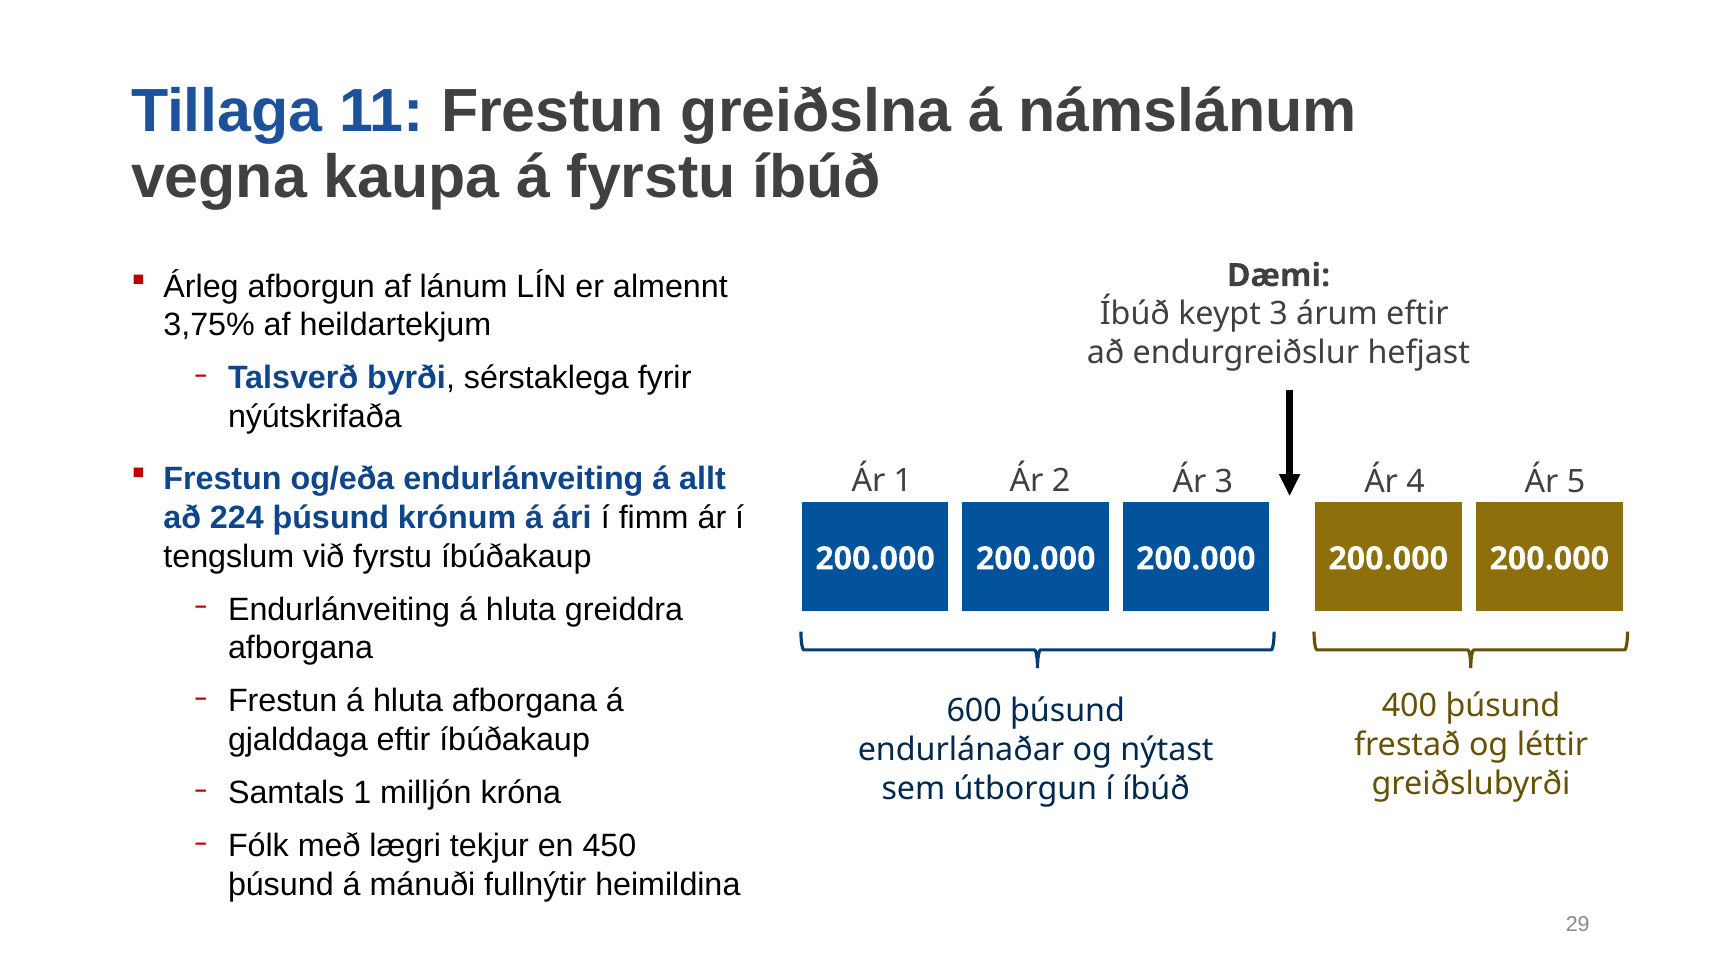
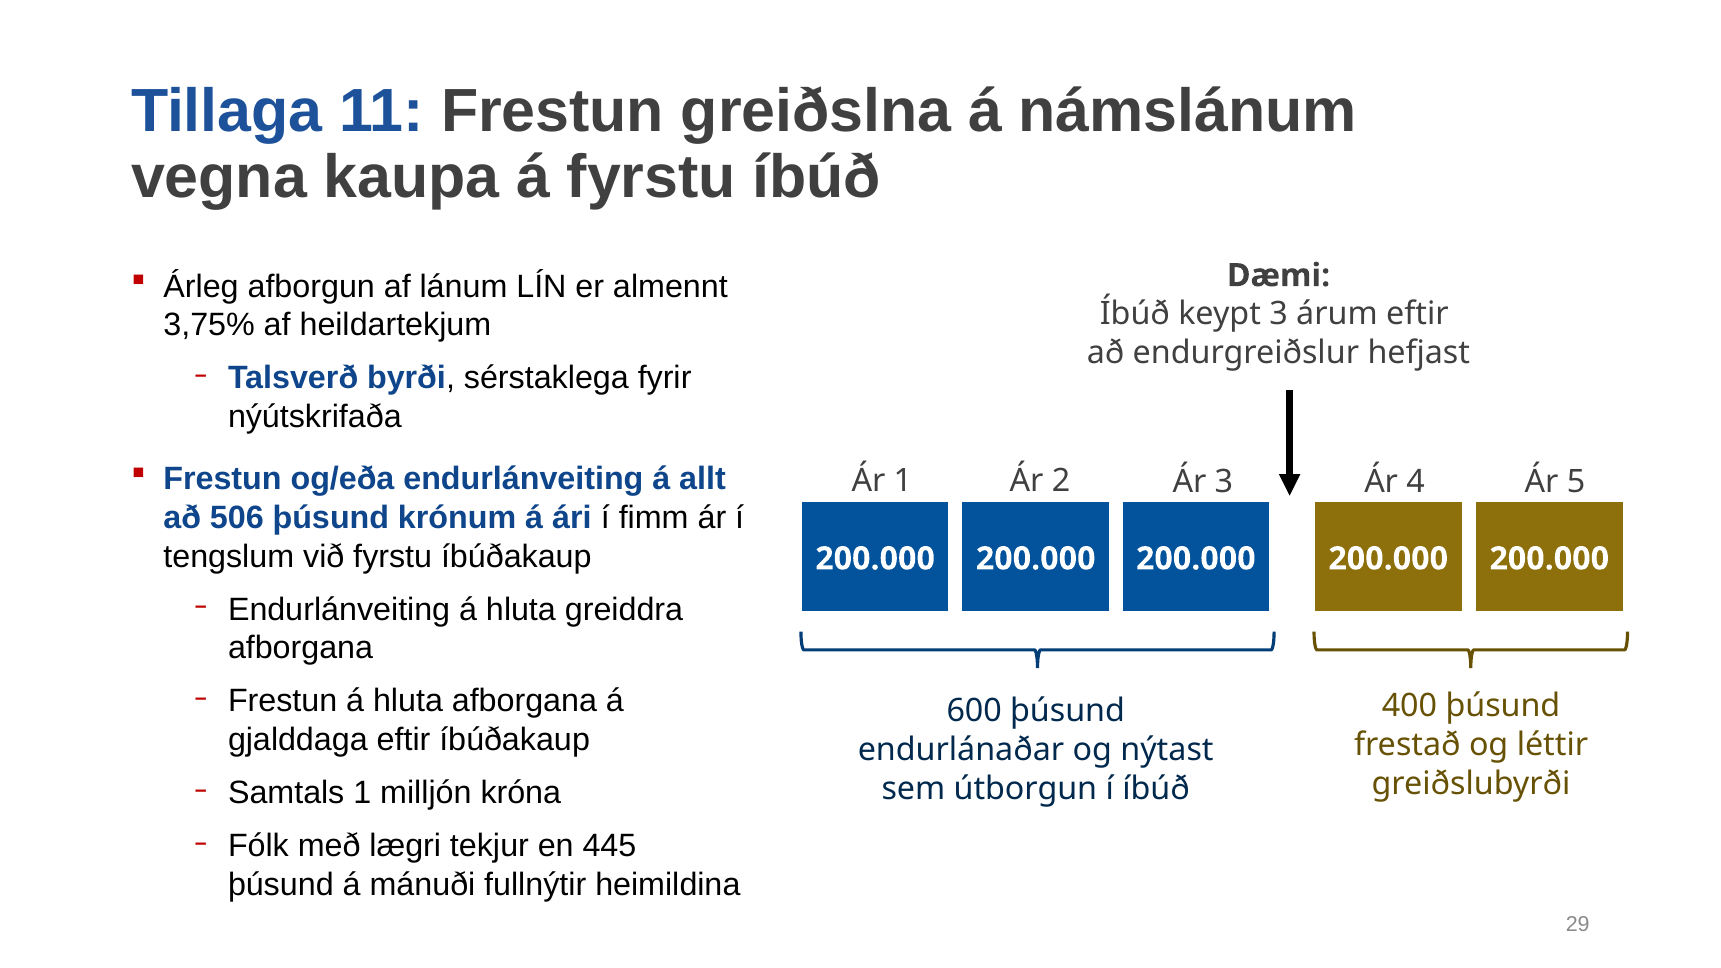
224: 224 -> 506 (237, 518)
450: 450 -> 445 (609, 846)
